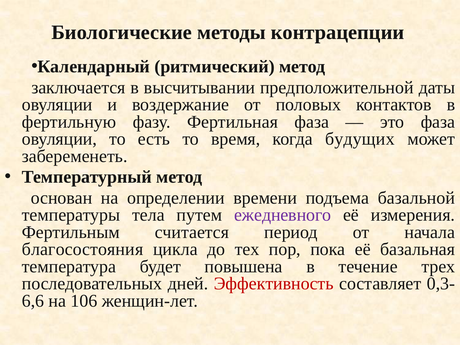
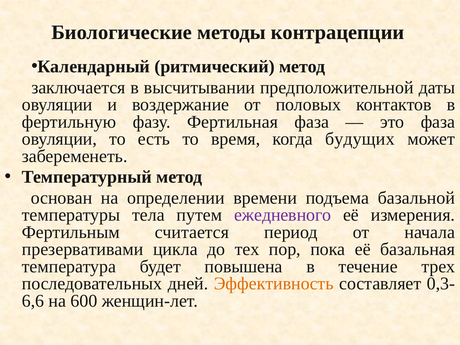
благосостояния: благосостояния -> презервативами (83, 249)
Эффективность colour: red -> orange (274, 284)
106: 106 -> 600 (84, 301)
